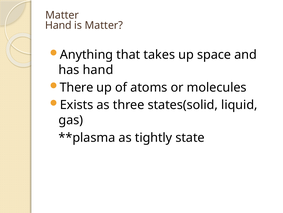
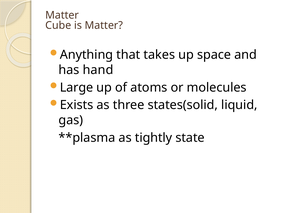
Hand: Hand -> Cube (58, 25)
There: There -> Large (76, 87)
